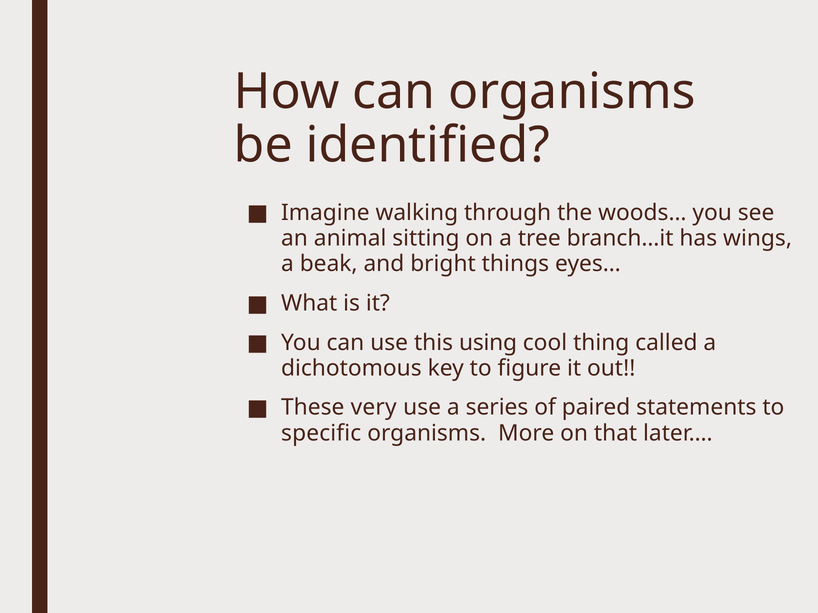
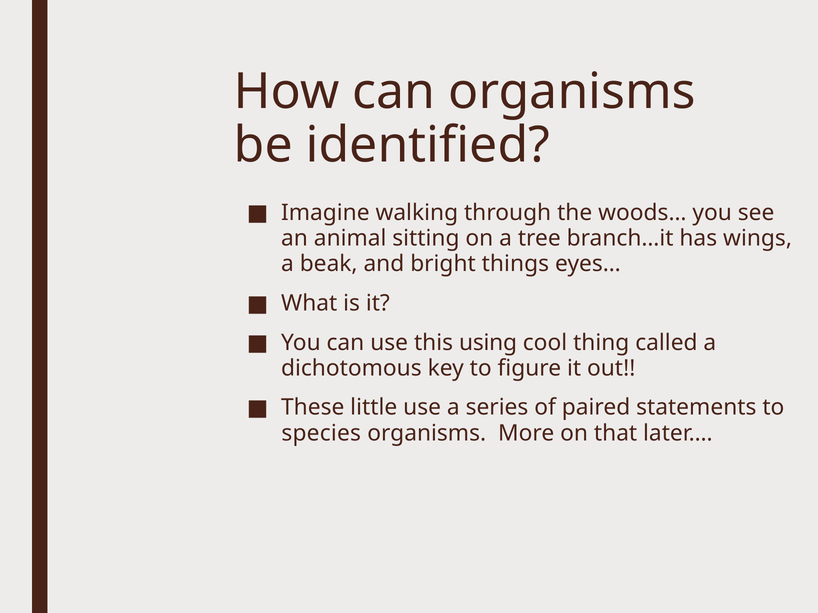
very: very -> little (374, 408)
specific: specific -> species (321, 433)
